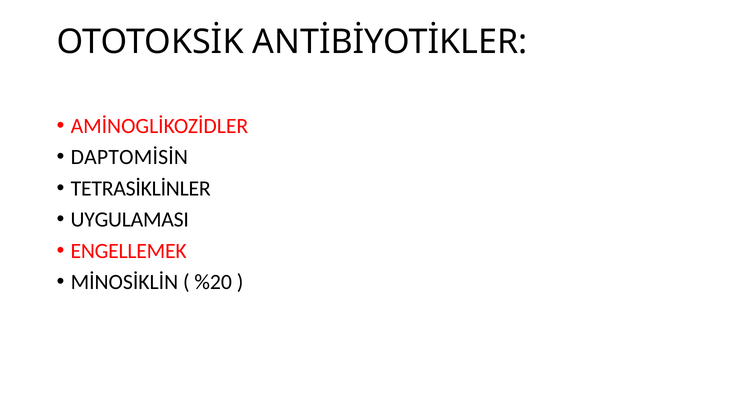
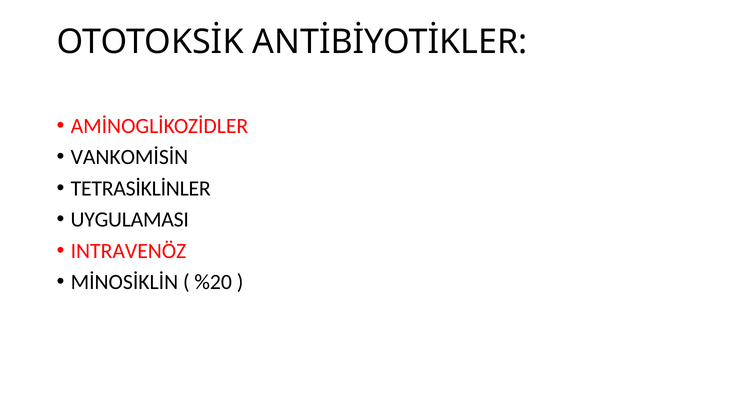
DAPTOMİSİN: DAPTOMİSİN -> VANKOMİSİN (129, 157)
ENGELLEMEK: ENGELLEMEK -> INTRAVENÖZ (129, 251)
